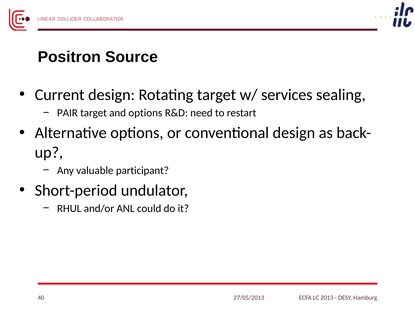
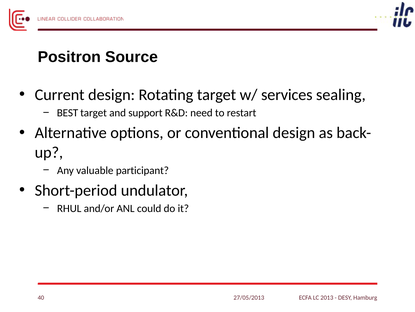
PAIR: PAIR -> BEST (68, 113)
and options: options -> support (145, 113)
